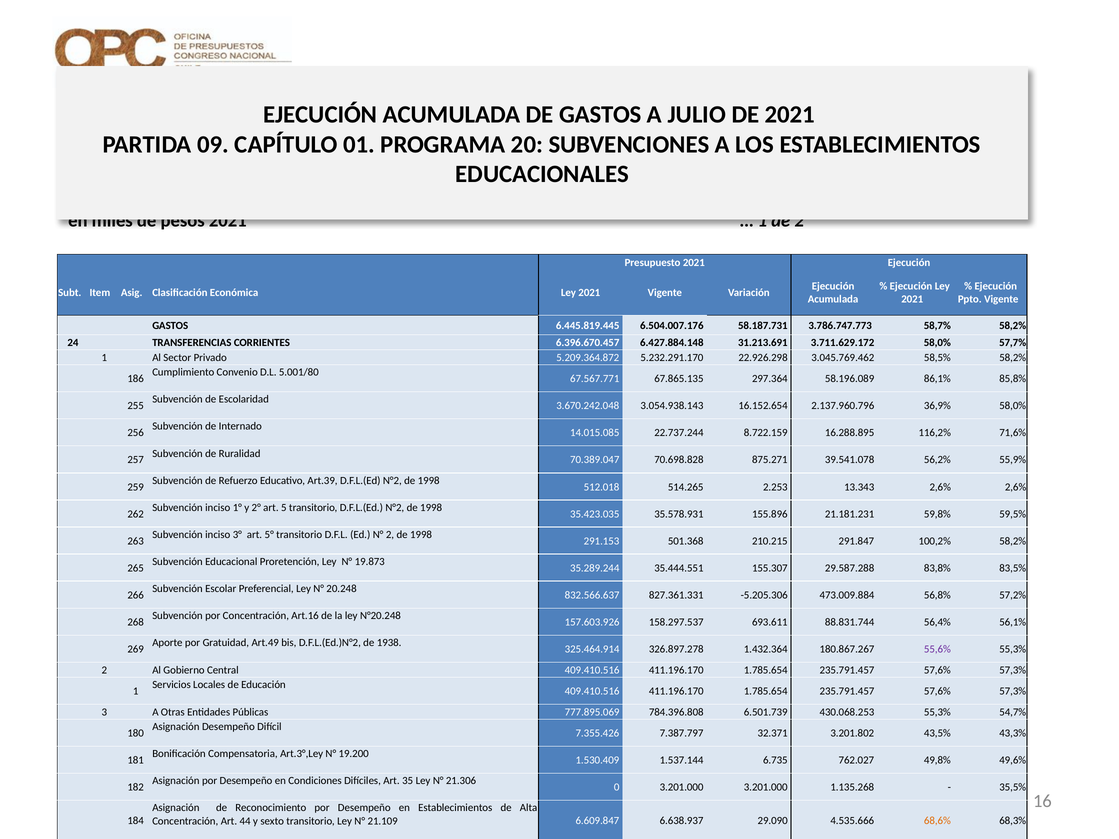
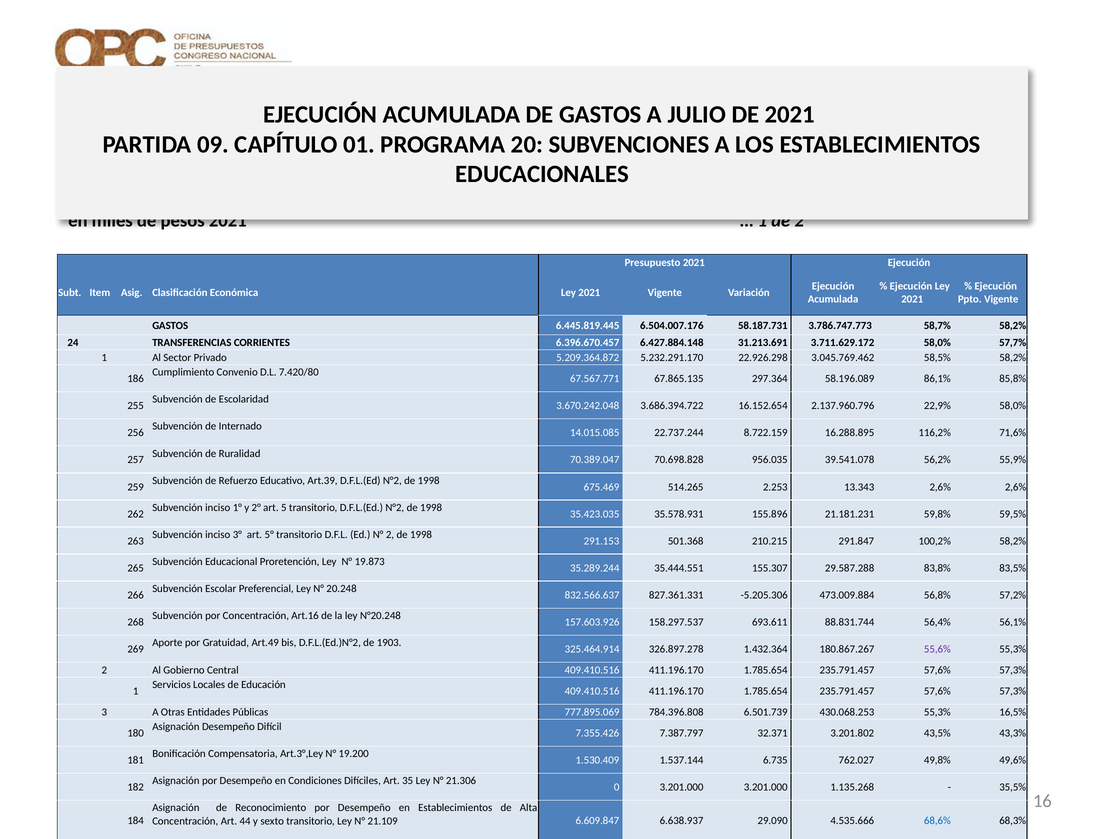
5.001/80: 5.001/80 -> 7.420/80 (299, 372)
3.054.938.143: 3.054.938.143 -> 3.686.394.722 (672, 406)
36,9%: 36,9% -> 22,9% (937, 406)
875.271: 875.271 -> 956.035 (770, 460)
512.018: 512.018 -> 675.469 (602, 487)
1938: 1938 -> 1903 (389, 643)
54,7%: 54,7% -> 16,5% (1013, 712)
68,6% colour: orange -> blue (937, 821)
